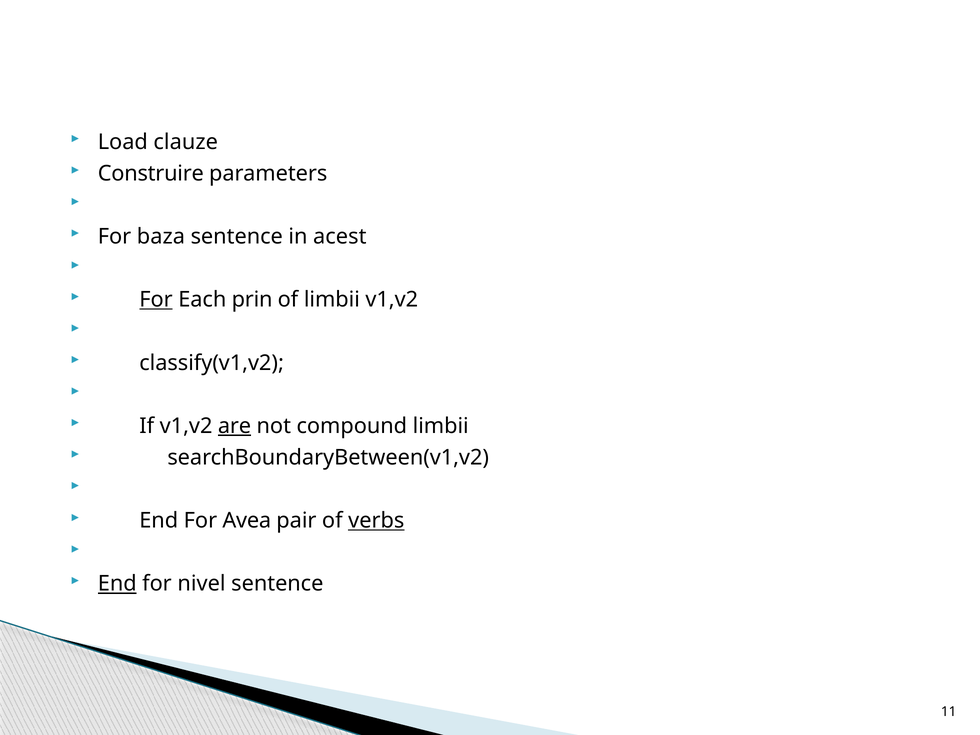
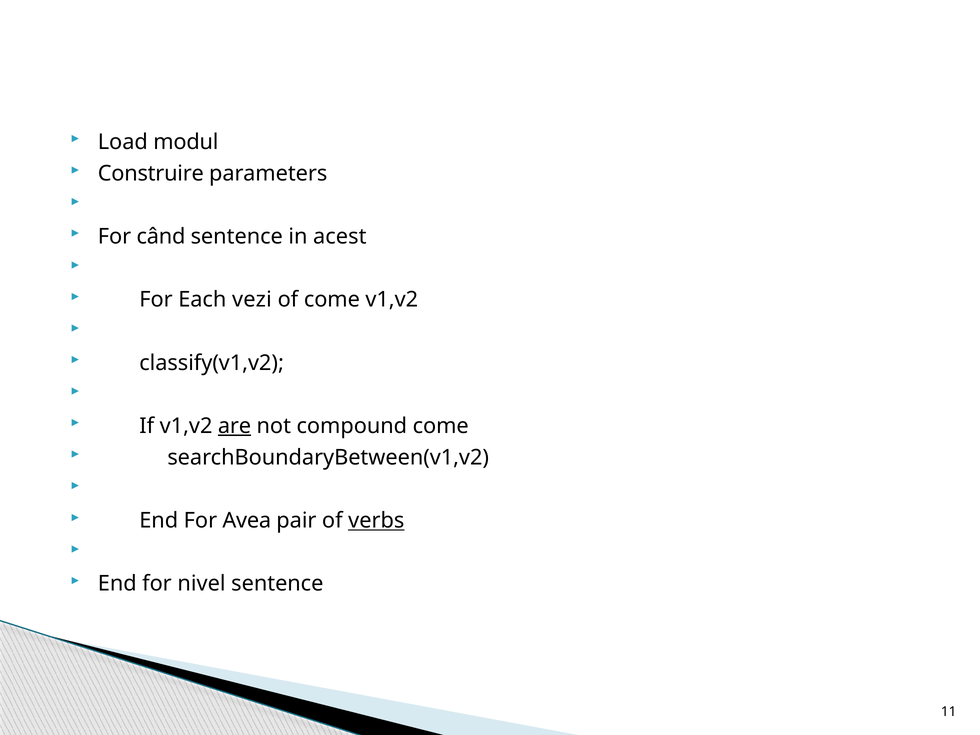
clauze: clauze -> modul (186, 142)
baza: baza -> când (161, 237)
For underline: present -> none (156, 300)
prin: prin -> vezi (252, 300)
of limbii: limbii -> come (332, 300)
compound limbii: limbii -> come (441, 426)
End underline: present -> none (117, 584)
